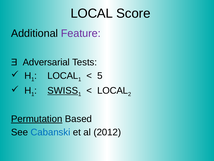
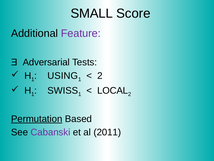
LOCAL: LOCAL -> SMALL (92, 13)
LOCAL: LOCAL -> USING (63, 75)
5: 5 -> 2 (100, 75)
SWISS underline: present -> none (63, 90)
Cabanski colour: blue -> purple (50, 132)
2012: 2012 -> 2011 (107, 132)
